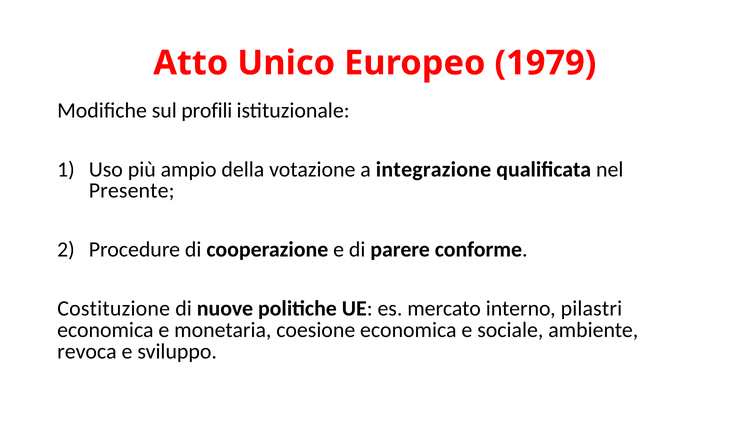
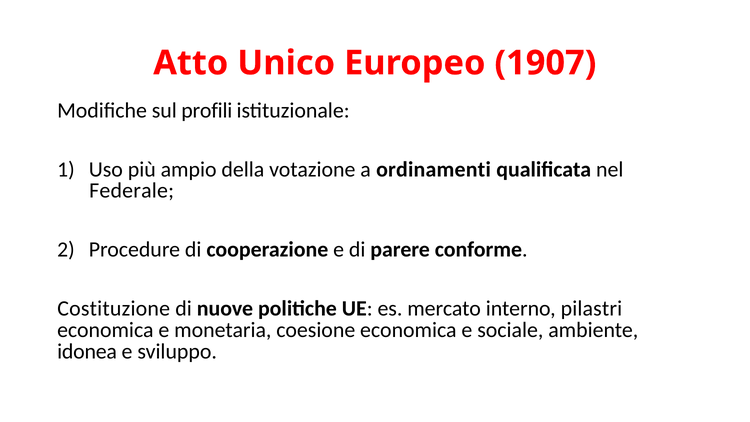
1979: 1979 -> 1907 (545, 63)
integrazione: integrazione -> ordinamenti (434, 169)
Presente: Presente -> Federale (132, 191)
revoca: revoca -> idonea (87, 351)
